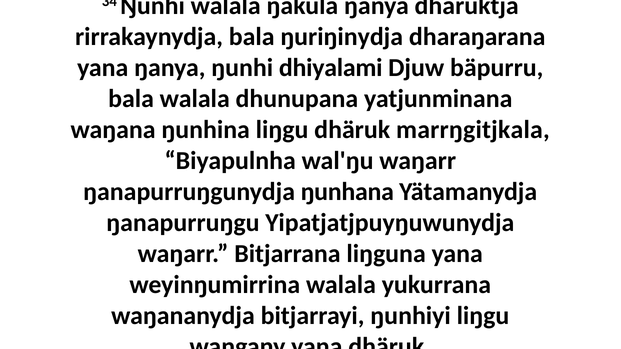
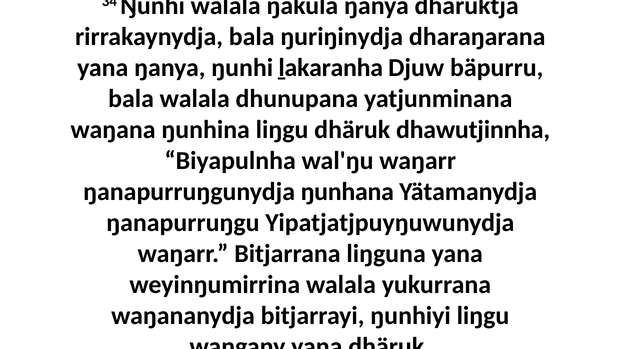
dhiyalami: dhiyalami -> ḻakaranha (331, 68)
marrŋgitjkala: marrŋgitjkala -> dhawutjinnha (473, 130)
